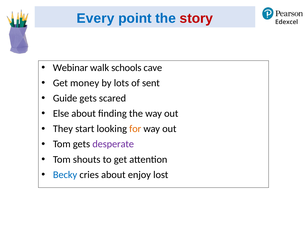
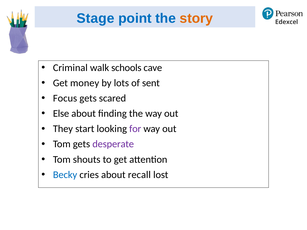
Every: Every -> Stage (96, 18)
story colour: red -> orange (196, 18)
Webinar: Webinar -> Criminal (70, 68)
Guide: Guide -> Focus (65, 98)
for colour: orange -> purple (135, 129)
enjoy: enjoy -> recall (139, 175)
